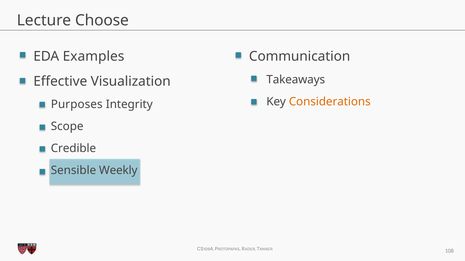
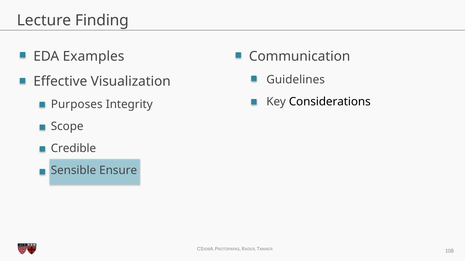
Choose: Choose -> Finding (102, 20)
Takeaways: Takeaways -> Guidelines (296, 80)
Considerations colour: orange -> black (330, 102)
Weekly: Weekly -> Ensure (118, 171)
